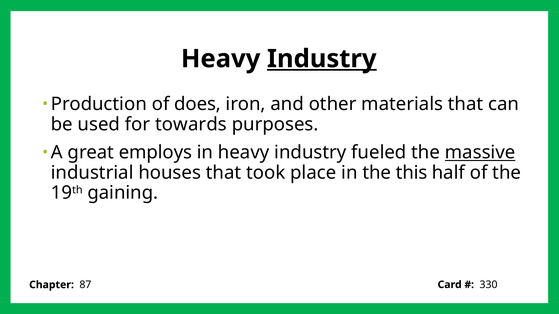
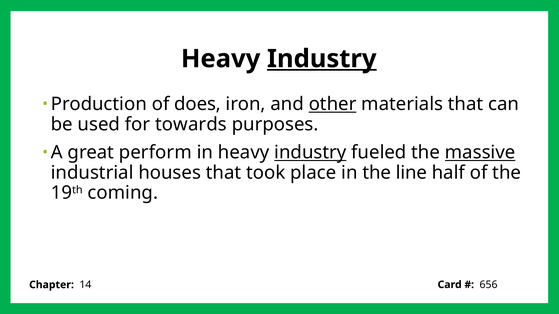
other underline: none -> present (333, 104)
employs: employs -> perform (155, 153)
industry underline: none -> present (310, 153)
this: this -> line (412, 173)
gaining: gaining -> coming (123, 193)
87: 87 -> 14 (85, 285)
330: 330 -> 656 (489, 285)
